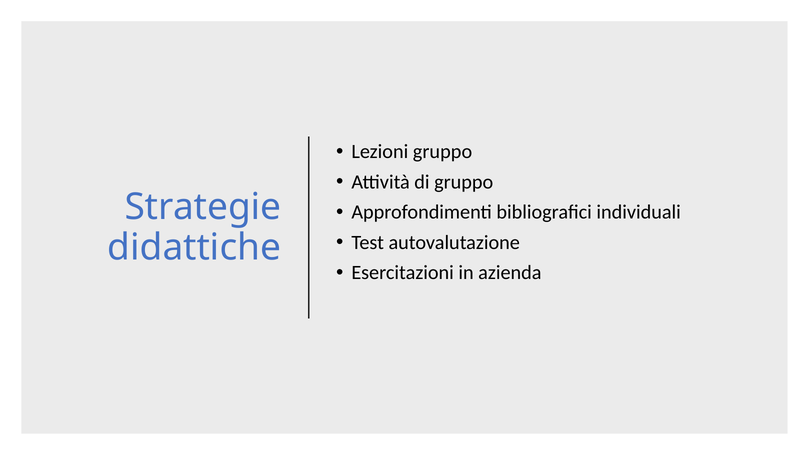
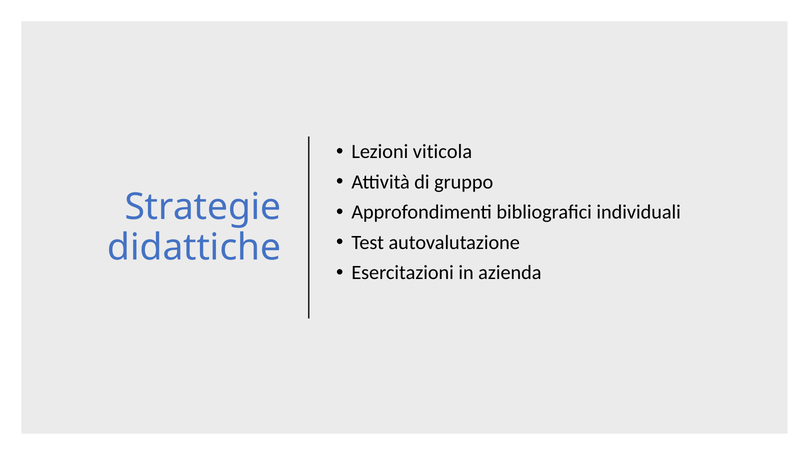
Lezioni gruppo: gruppo -> viticola (442, 152)
